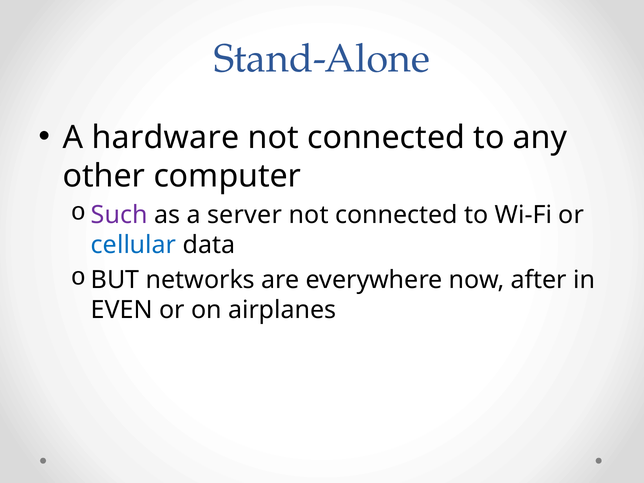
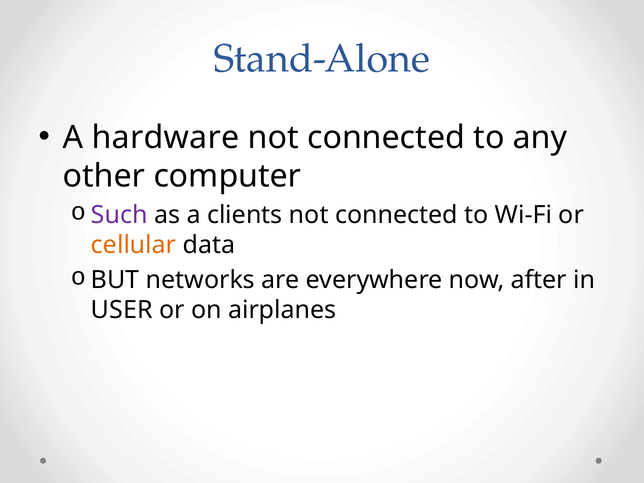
server: server -> clients (245, 215)
cellular colour: blue -> orange (134, 245)
EVEN: EVEN -> USER (122, 310)
